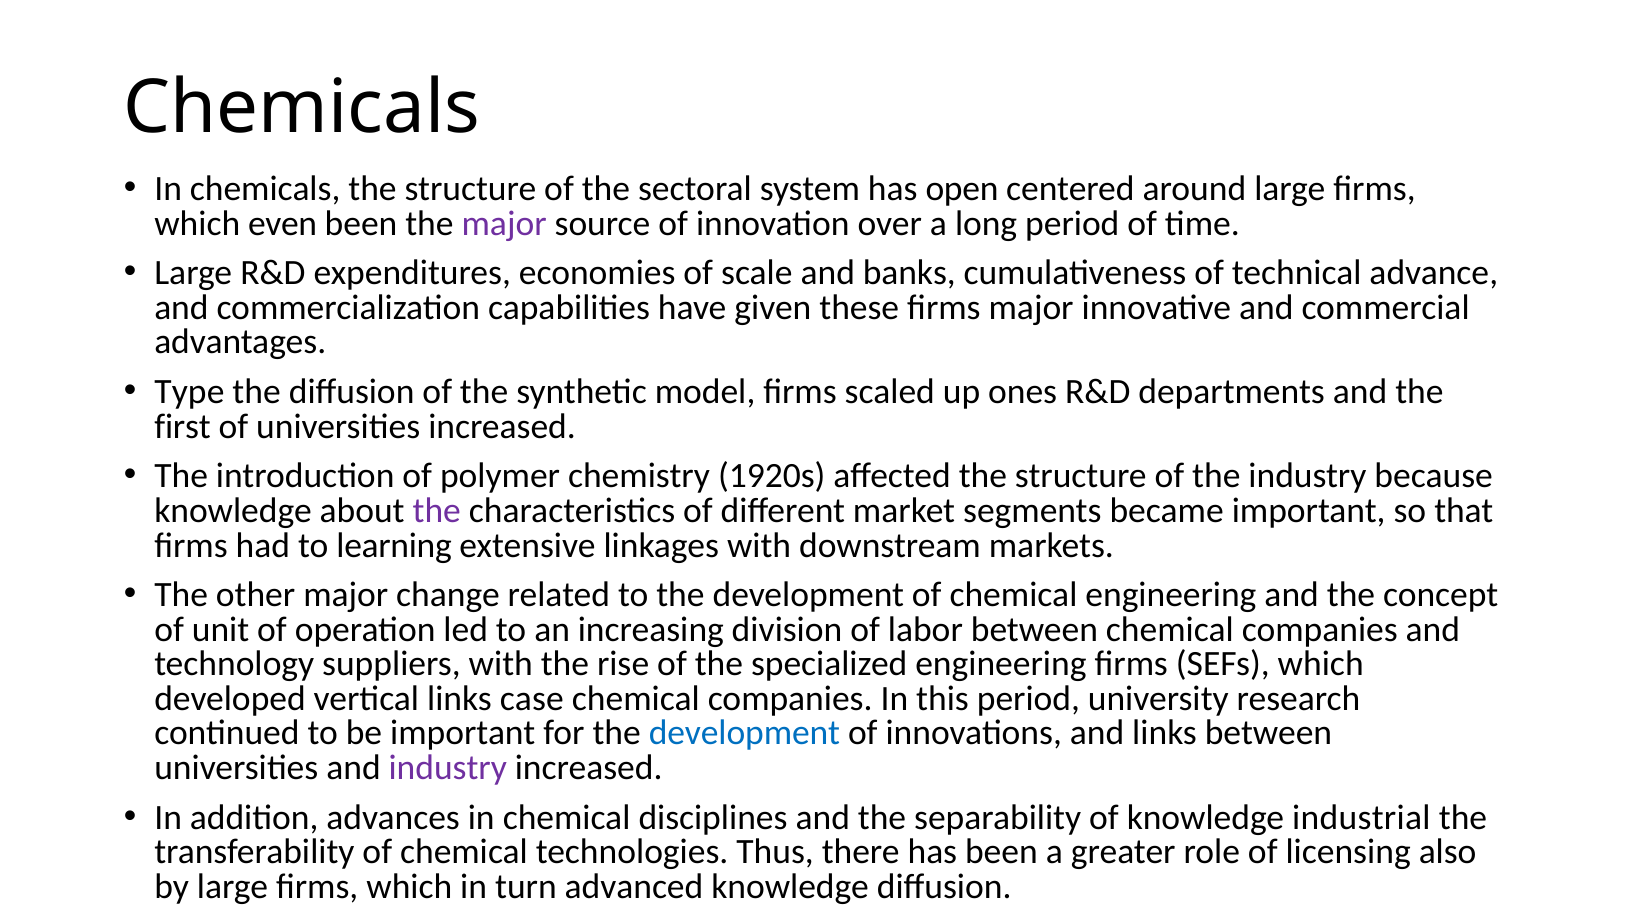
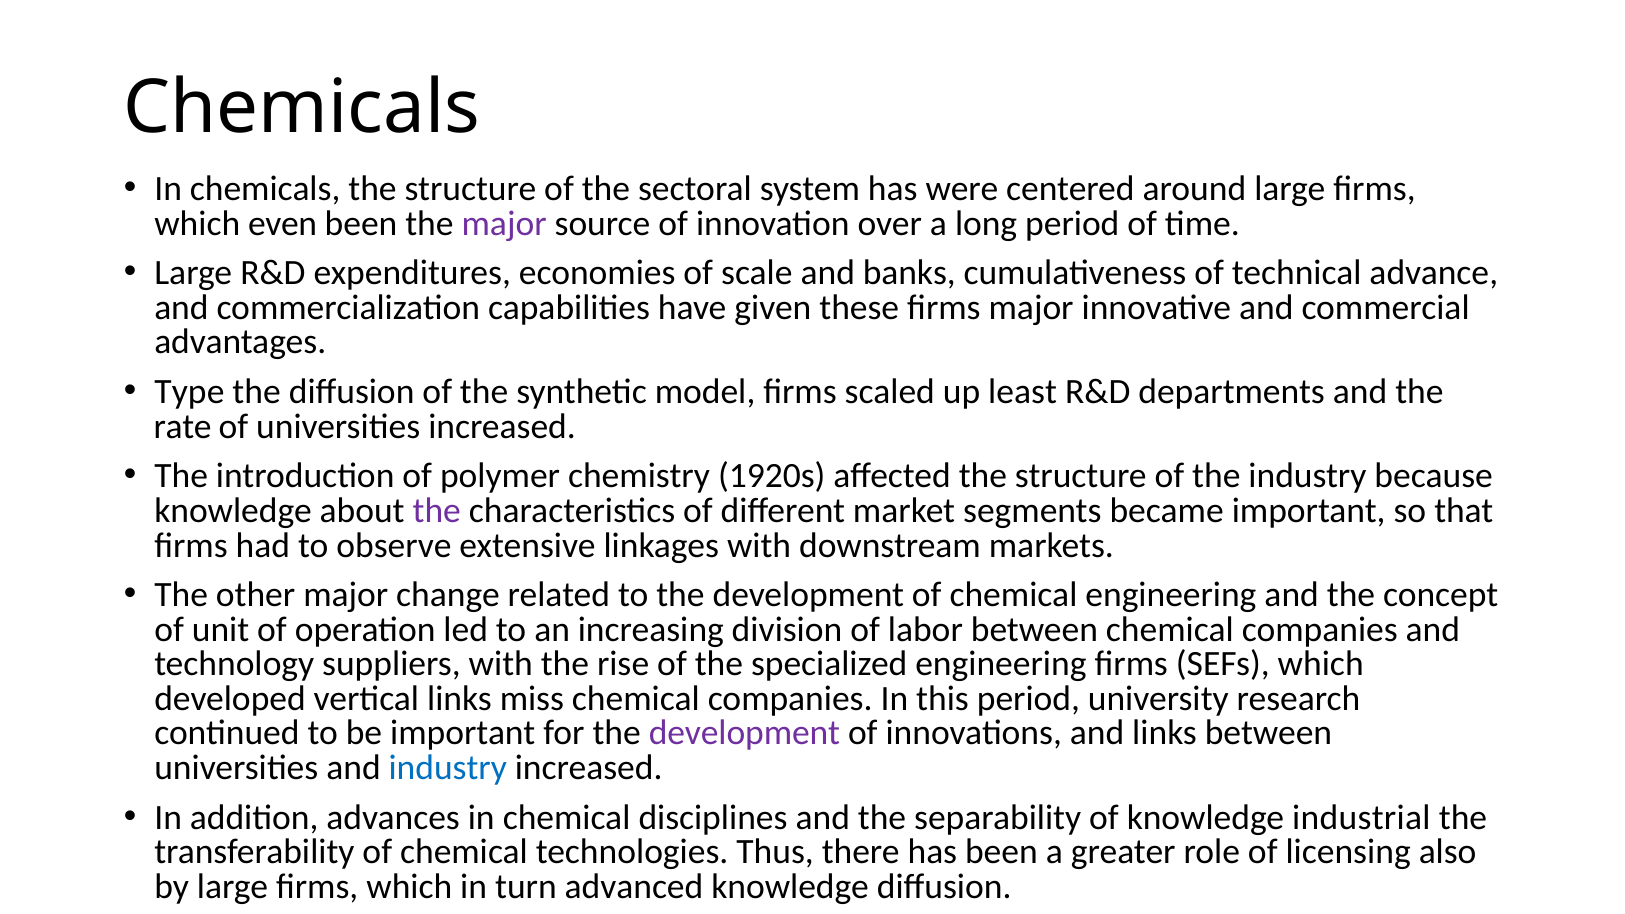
open: open -> were (962, 189)
ones: ones -> least (1023, 392)
first: first -> rate (183, 426)
learning: learning -> observe (394, 545)
case: case -> miss (532, 699)
development colour: blue -> purple (744, 733)
industry colour: purple -> blue (448, 768)
